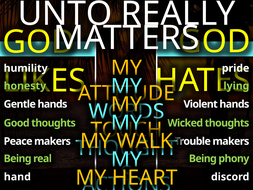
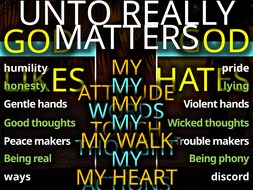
hand: hand -> ways (17, 177)
